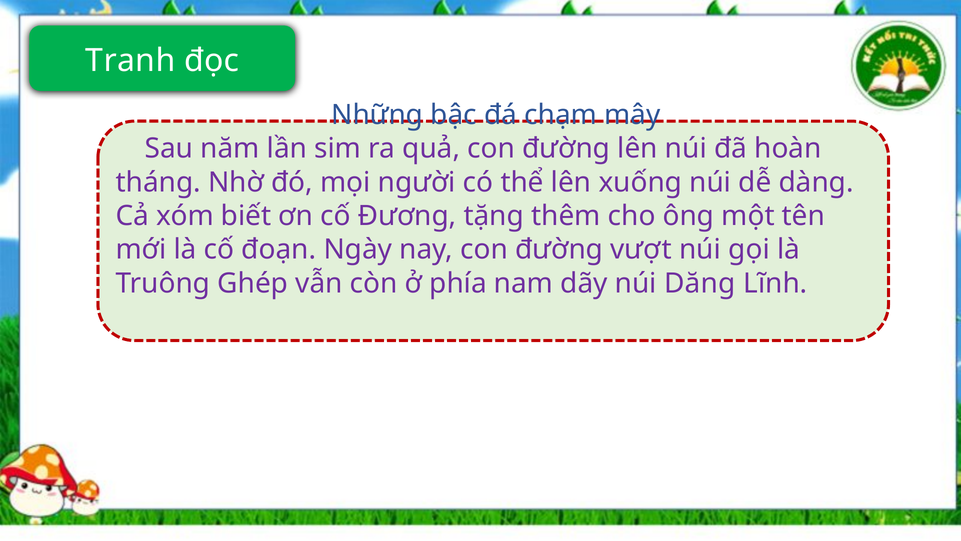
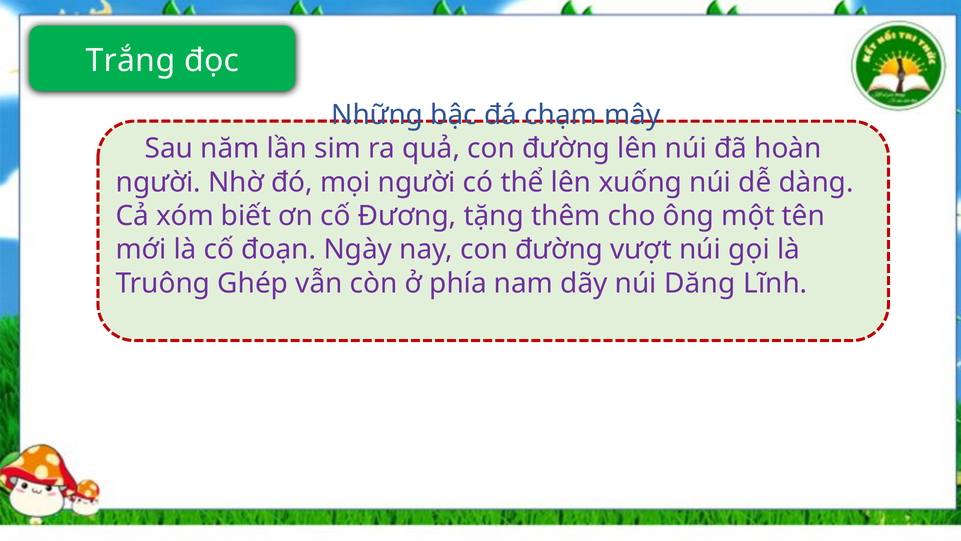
Tranh: Tranh -> Trắng (130, 60)
tháng: tháng -> người (158, 182)
